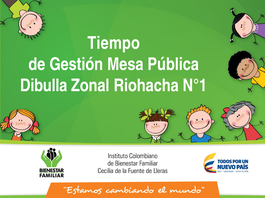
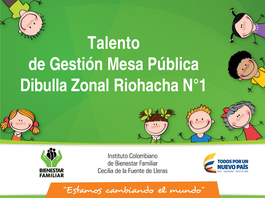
Tiempo: Tiempo -> Talento (114, 43)
